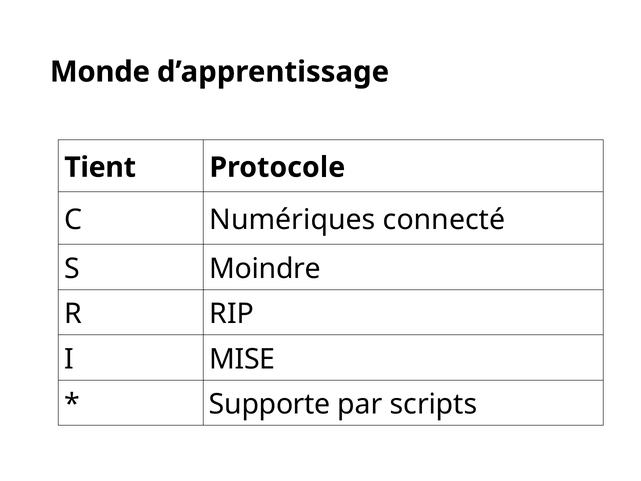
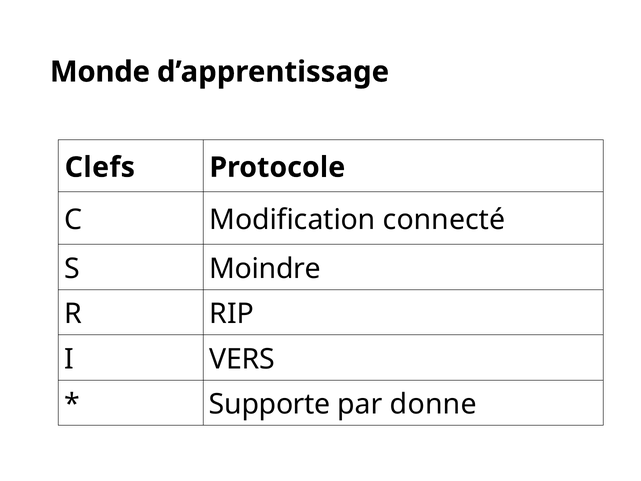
Tient: Tient -> Clefs (100, 167)
Numériques: Numériques -> Modification (293, 220)
MISE: MISE -> VERS (242, 359)
scripts: scripts -> donne (433, 404)
